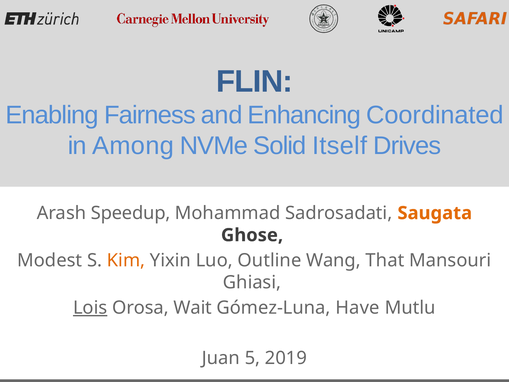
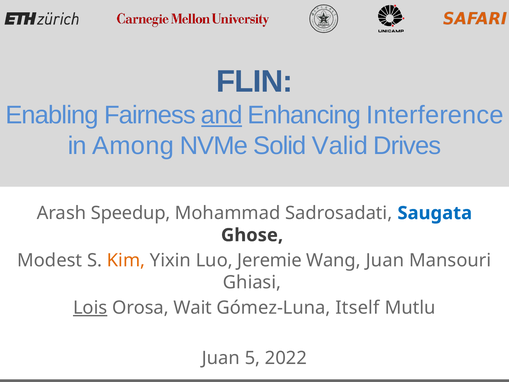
and underline: none -> present (222, 115)
Coordinated: Coordinated -> Interference (435, 115)
Itself: Itself -> Valid (340, 146)
Saugata colour: orange -> blue (435, 213)
Outline: Outline -> Jeremie (270, 260)
Wang That: That -> Juan (385, 260)
Have: Have -> Itself (358, 308)
2019: 2019 -> 2022 (286, 358)
